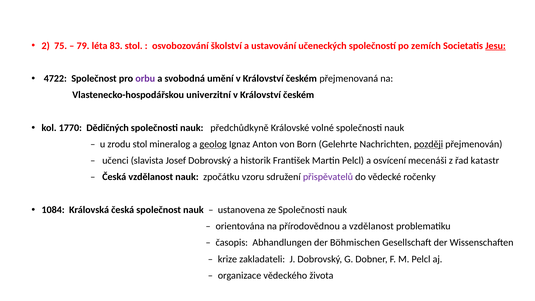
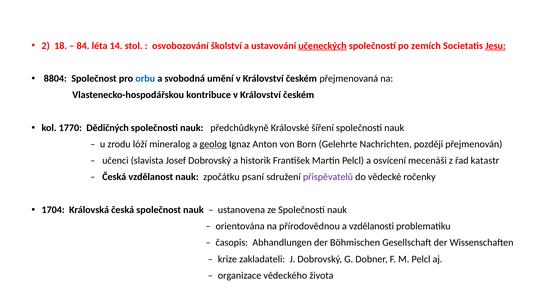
75: 75 -> 18 (61, 46)
79: 79 -> 84 (83, 46)
83: 83 -> 14 (116, 46)
učeneckých underline: none -> present (322, 46)
4722: 4722 -> 8804 (55, 79)
orbu colour: purple -> blue (145, 79)
univerzitní: univerzitní -> kontribuce (209, 95)
volné: volné -> šíření (323, 128)
zrodu stol: stol -> lóží (140, 144)
později underline: present -> none (429, 144)
vzoru: vzoru -> psaní (253, 177)
1084: 1084 -> 1704 (53, 210)
a vzdělanost: vzdělanost -> vzdělanosti (372, 226)
